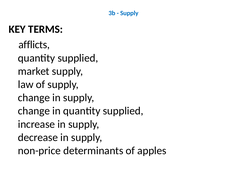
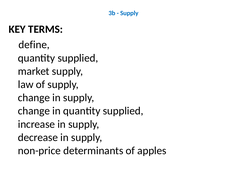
afflicts: afflicts -> define (34, 45)
